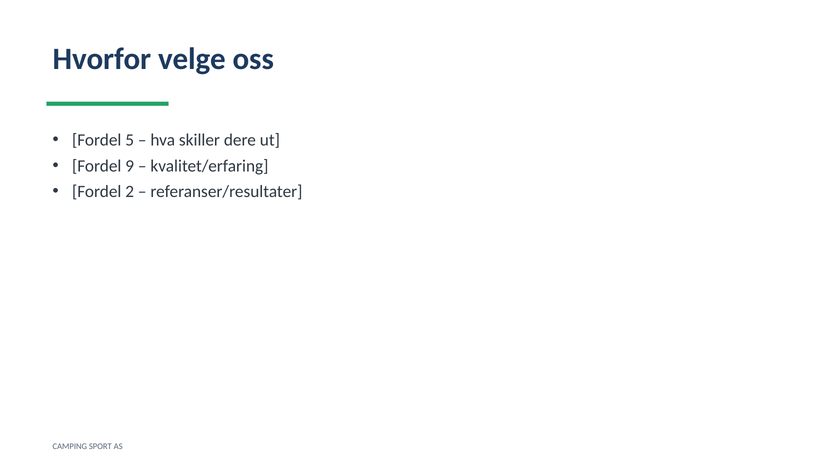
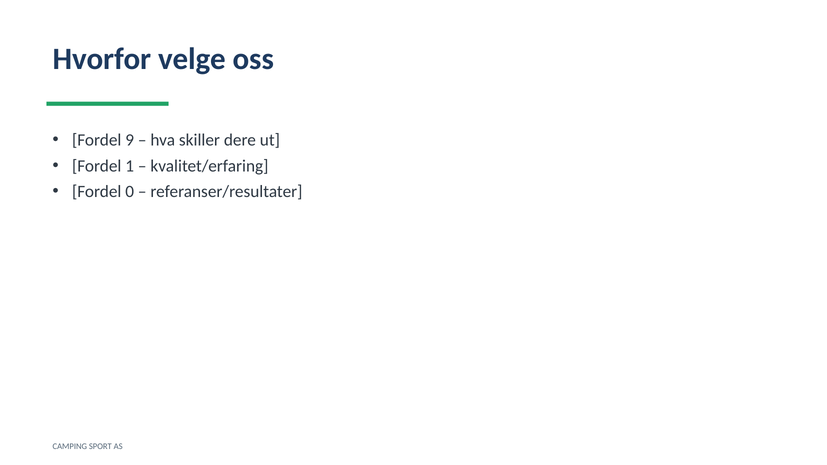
5: 5 -> 9 (130, 140)
9: 9 -> 1 (130, 166)
2: 2 -> 0 (130, 192)
